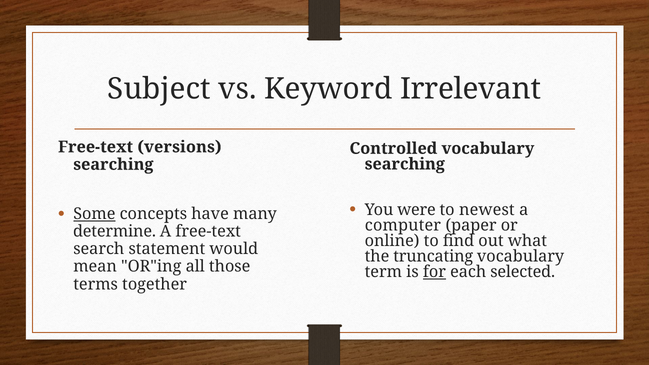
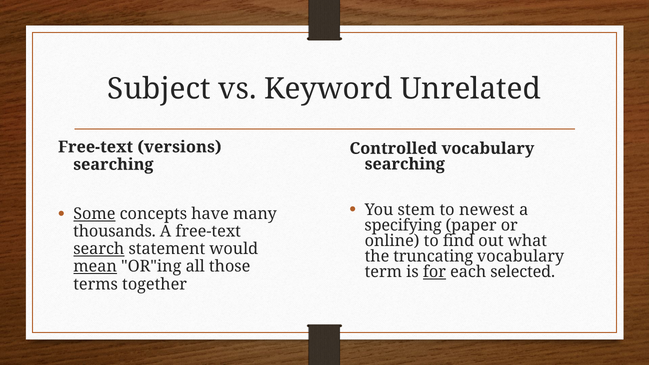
Irrelevant: Irrelevant -> Unrelated (471, 89)
were: were -> stem (416, 210)
computer: computer -> specifying (403, 225)
determine: determine -> thousands (114, 232)
search underline: none -> present (99, 249)
mean underline: none -> present (95, 267)
